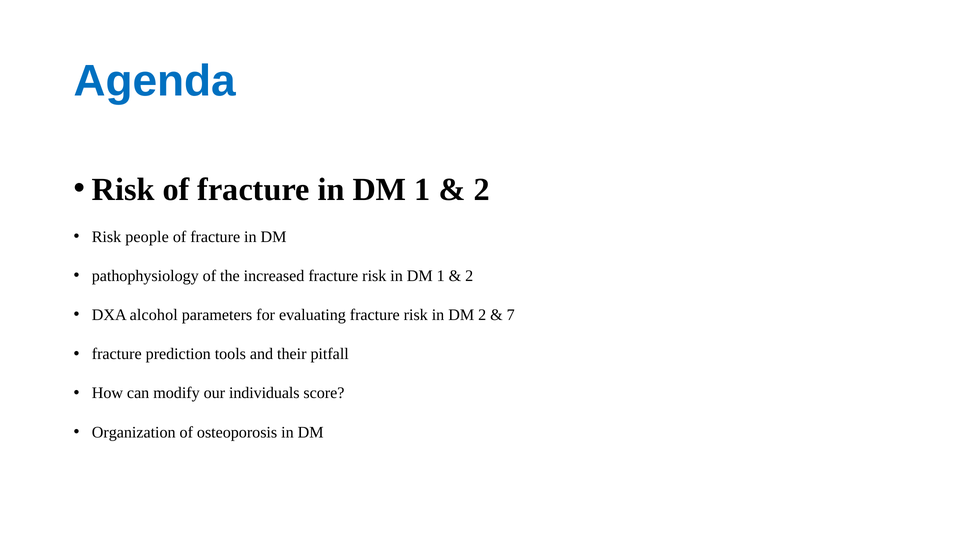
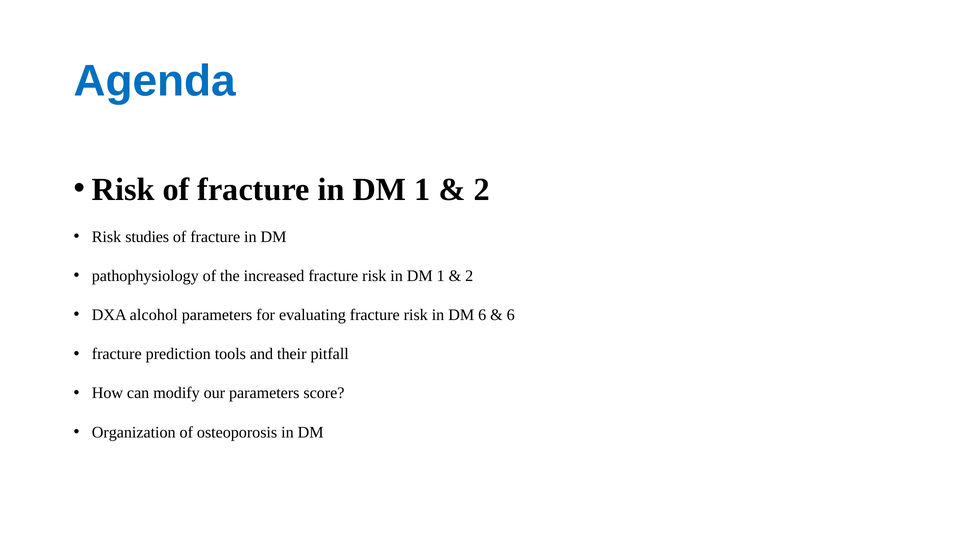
people: people -> studies (147, 237)
DM 2: 2 -> 6 (482, 315)
7: 7 -> 6 (511, 315)
our individuals: individuals -> parameters (264, 393)
